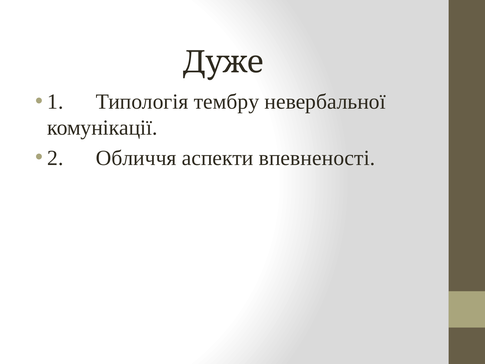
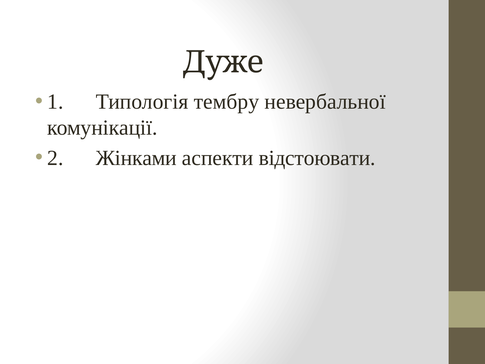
Обличчя: Обличчя -> Жінками (136, 158)
впевненості: впевненості -> відстоювати (317, 158)
